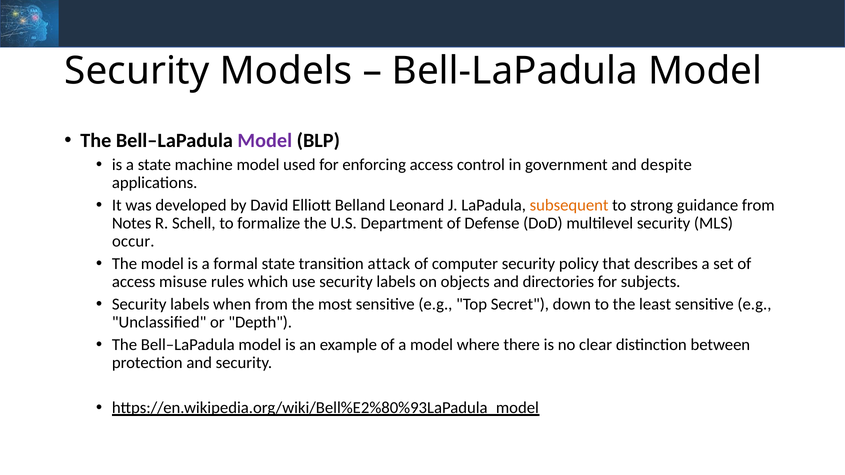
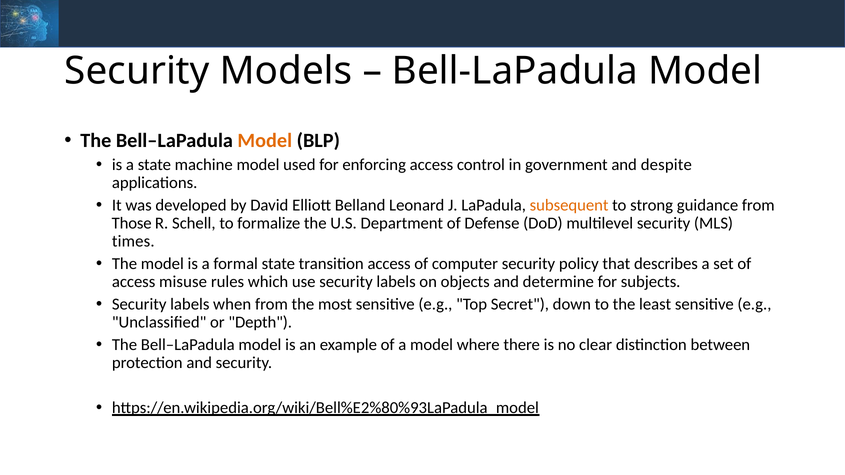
Model colour: purple -> orange (265, 141)
Notes: Notes -> Those (132, 223)
occur: occur -> times (133, 242)
transition attack: attack -> access (389, 264)
directories: directories -> determine (558, 282)
